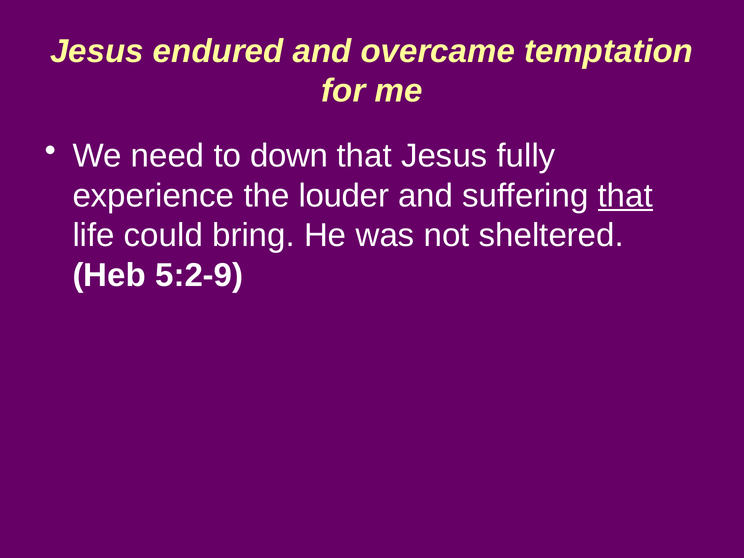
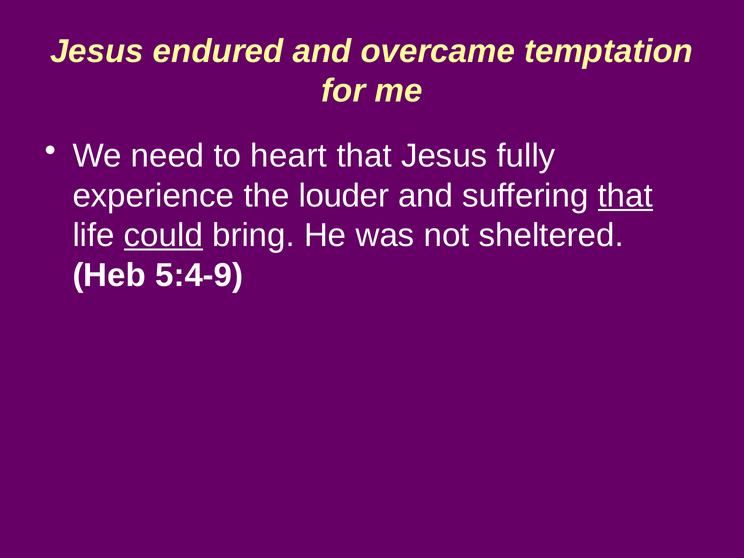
down: down -> heart (289, 156)
could underline: none -> present (163, 235)
5:2-9: 5:2-9 -> 5:4-9 (199, 275)
